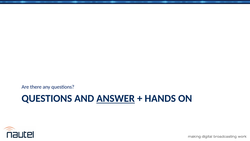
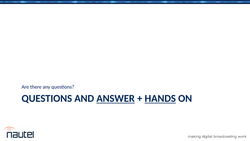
HANDS underline: none -> present (160, 98)
